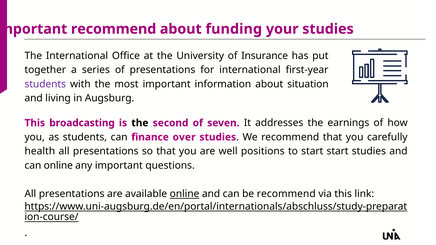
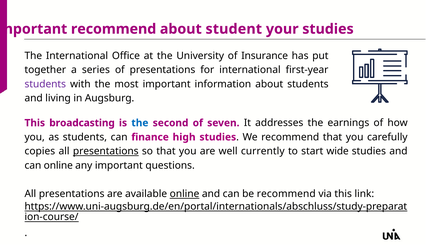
funding: funding -> student (234, 29)
about situation: situation -> students (308, 84)
the colour: black -> blue (140, 123)
over: over -> high (184, 137)
health: health -> copies (40, 151)
presentations underline: none -> present (106, 151)
positions: positions -> currently (263, 151)
start start: start -> wide (338, 151)
